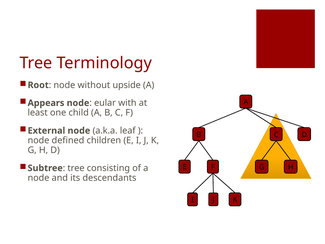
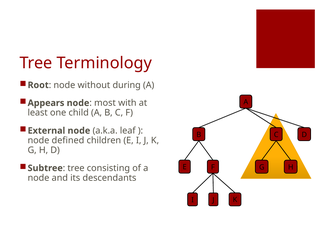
upside: upside -> during (127, 85)
eular: eular -> most (105, 103)
